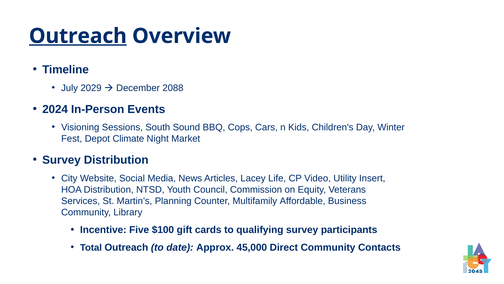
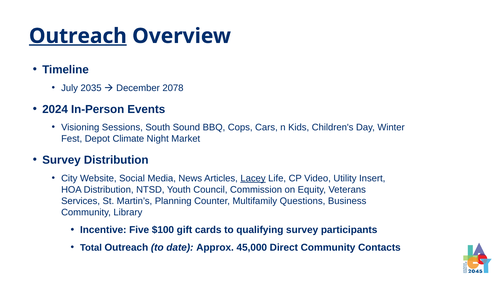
2029: 2029 -> 2035 (91, 88)
2088: 2088 -> 2078 (173, 88)
Lacey underline: none -> present (253, 178)
Affordable: Affordable -> Questions (303, 201)
